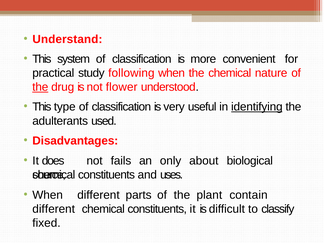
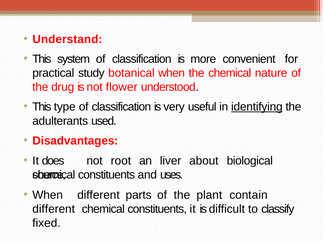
following: following -> botanical (131, 73)
the underline: present -> none (40, 87)
fails: fails -> root (121, 161)
only: only -> liver (171, 161)
